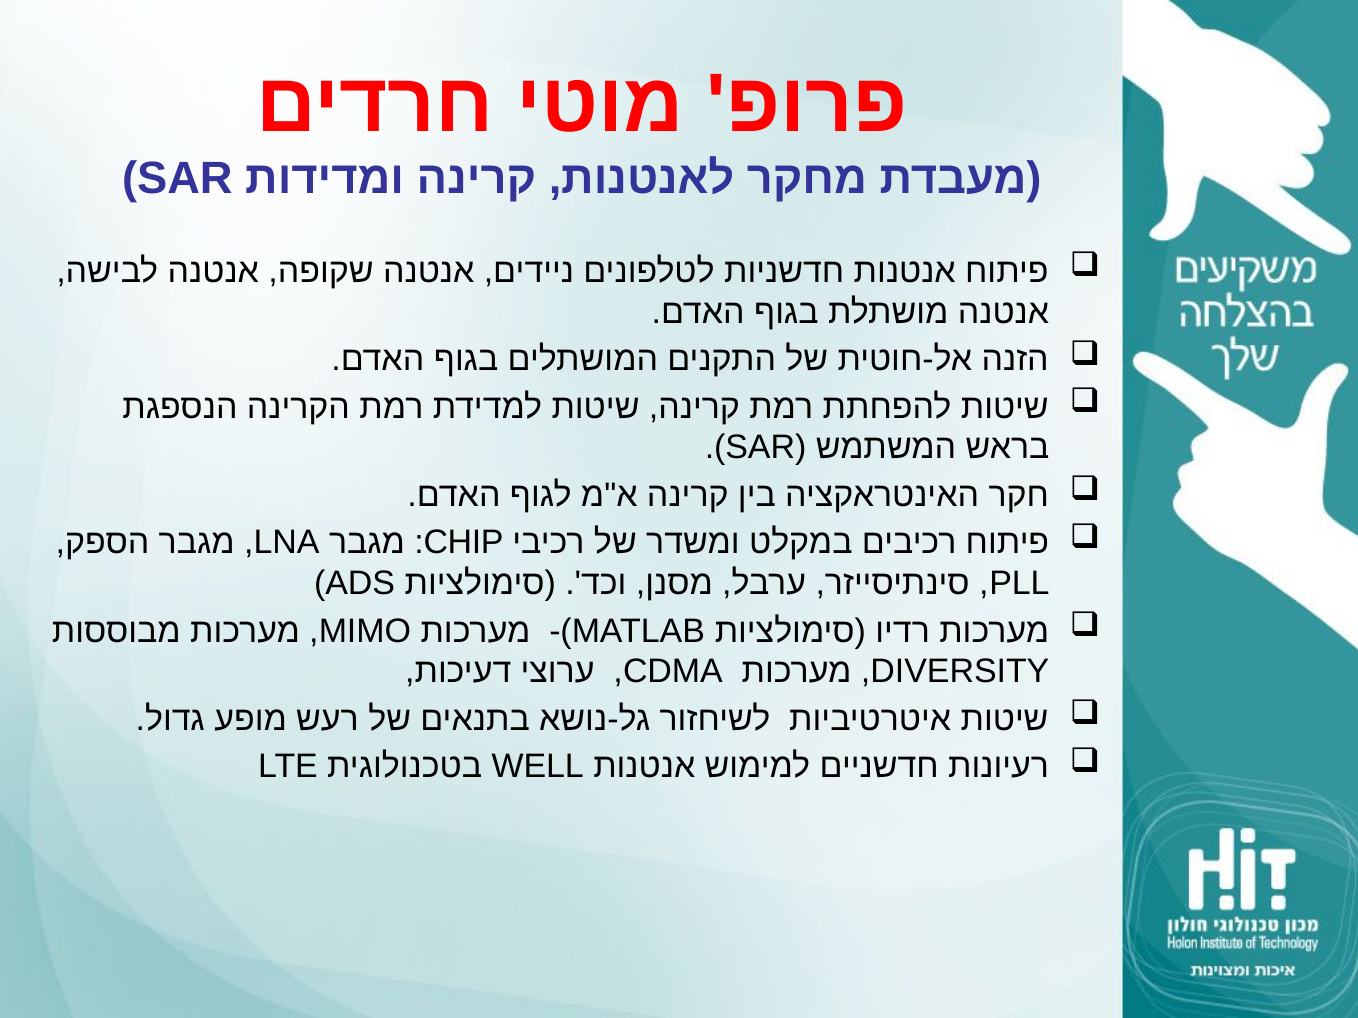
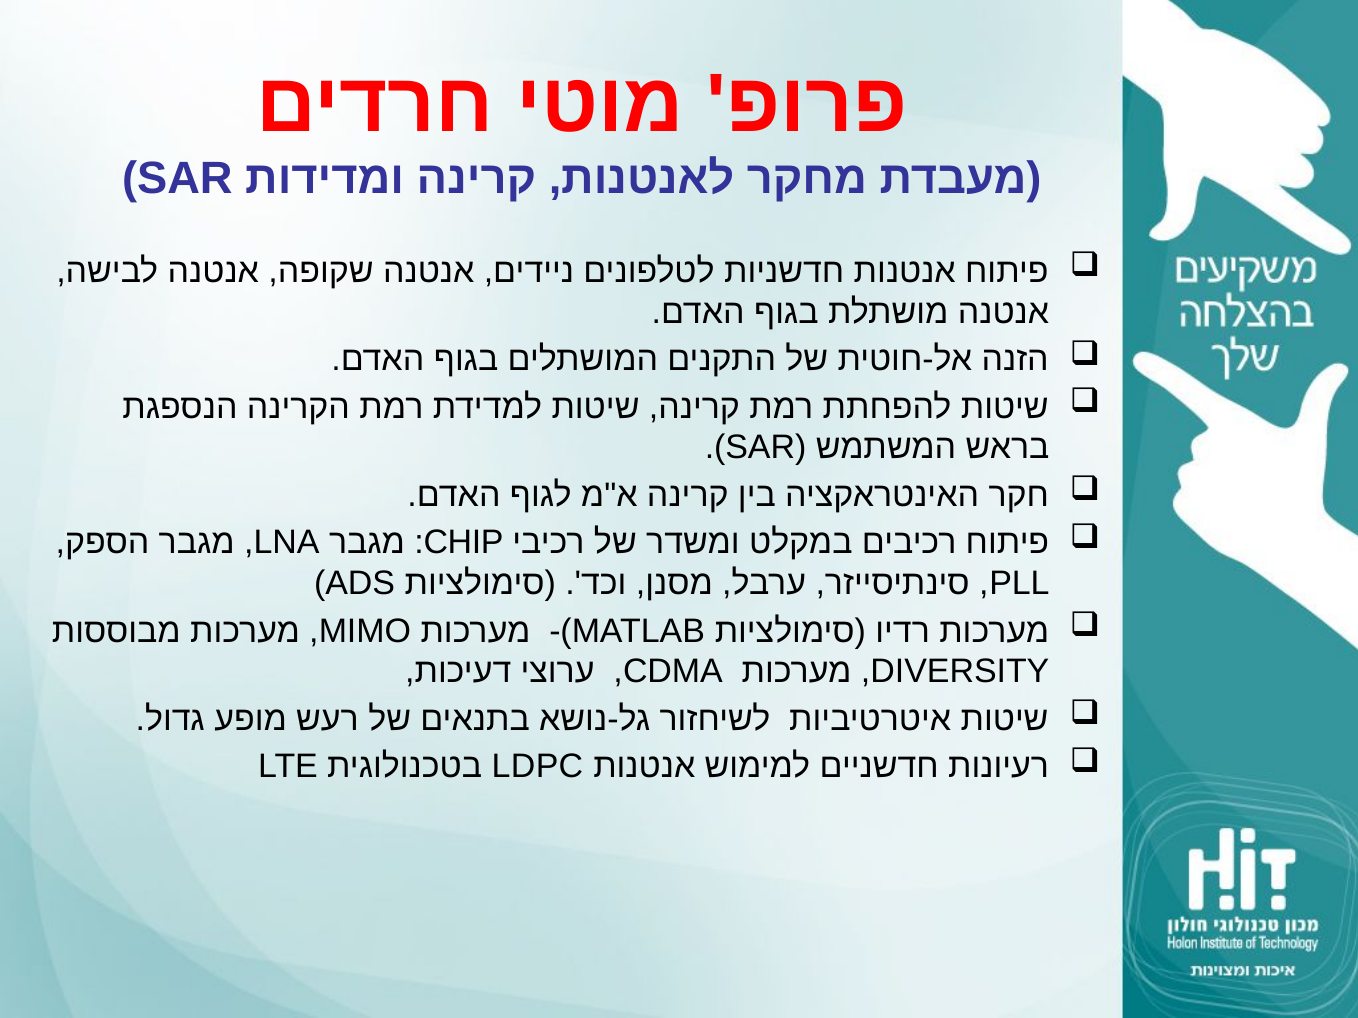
WELL: WELL -> LDPC (537, 767)
